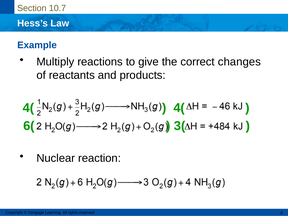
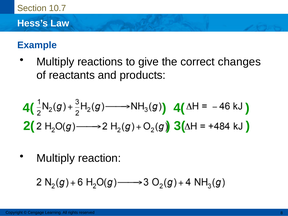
6(: 6( -> 2( (29, 126)
Nuclear: Nuclear -> Multiply (56, 158)
